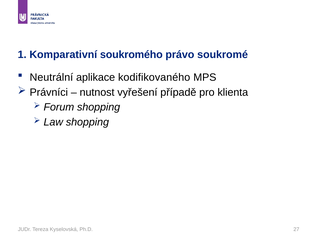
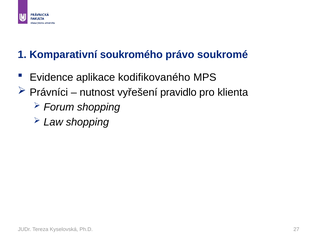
Neutrální: Neutrální -> Evidence (51, 77)
případě: případě -> pravidlo (178, 92)
